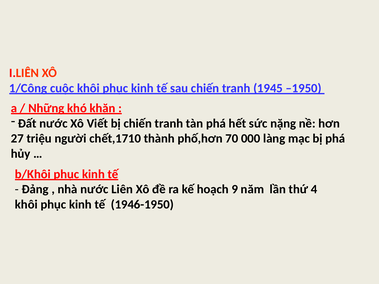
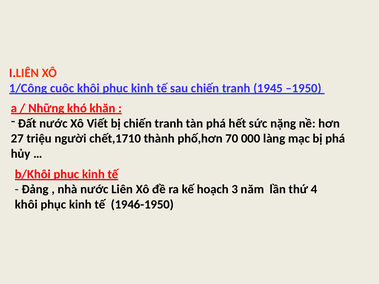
9: 9 -> 3 (235, 189)
